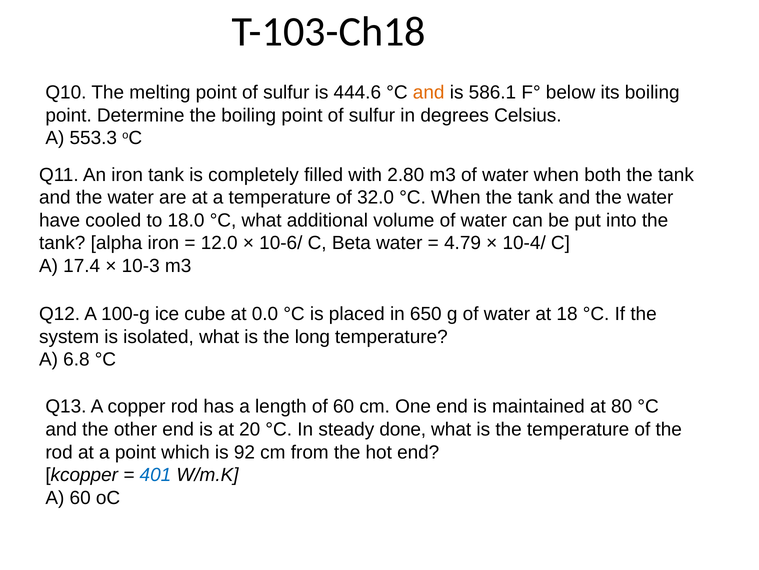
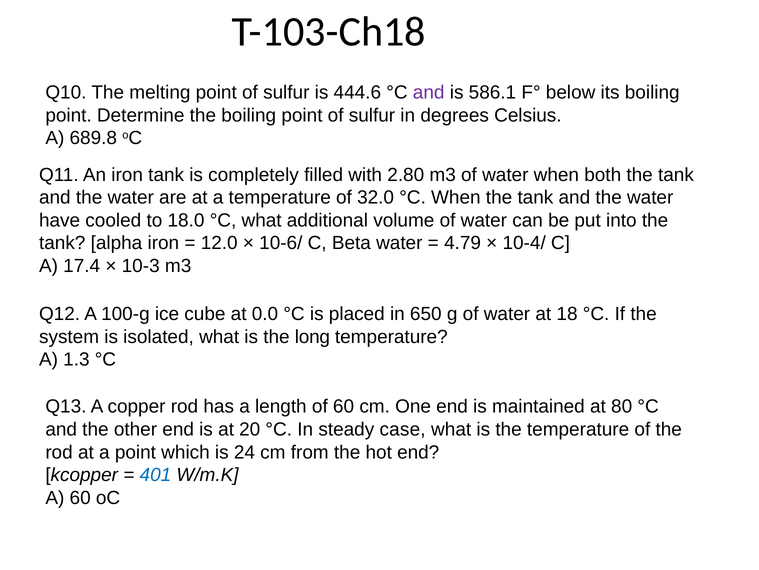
and colour: orange -> purple (429, 92)
553.3: 553.3 -> 689.8 (93, 138)
6.8: 6.8 -> 1.3 (76, 359)
done: done -> case (403, 429)
92: 92 -> 24 (244, 452)
